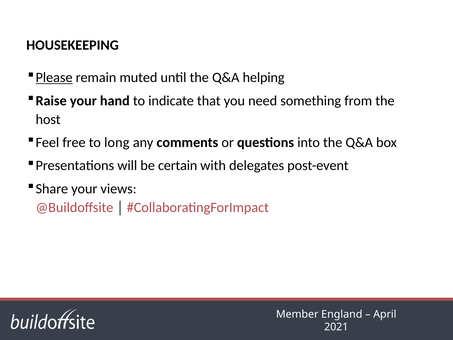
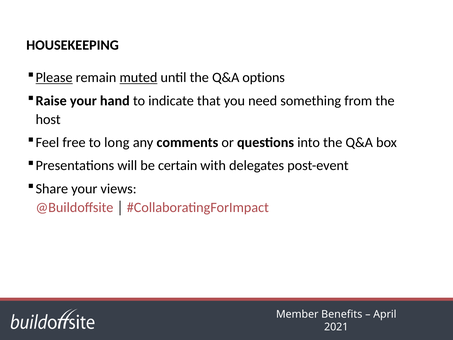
muted underline: none -> present (138, 77)
helping: helping -> options (264, 77)
England: England -> Benefits (342, 314)
